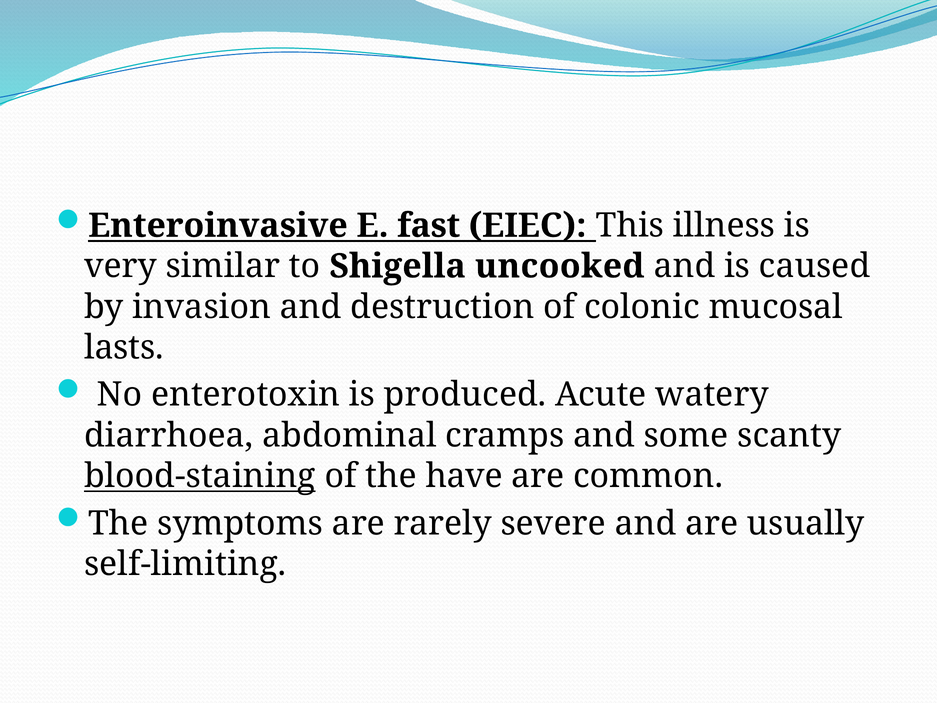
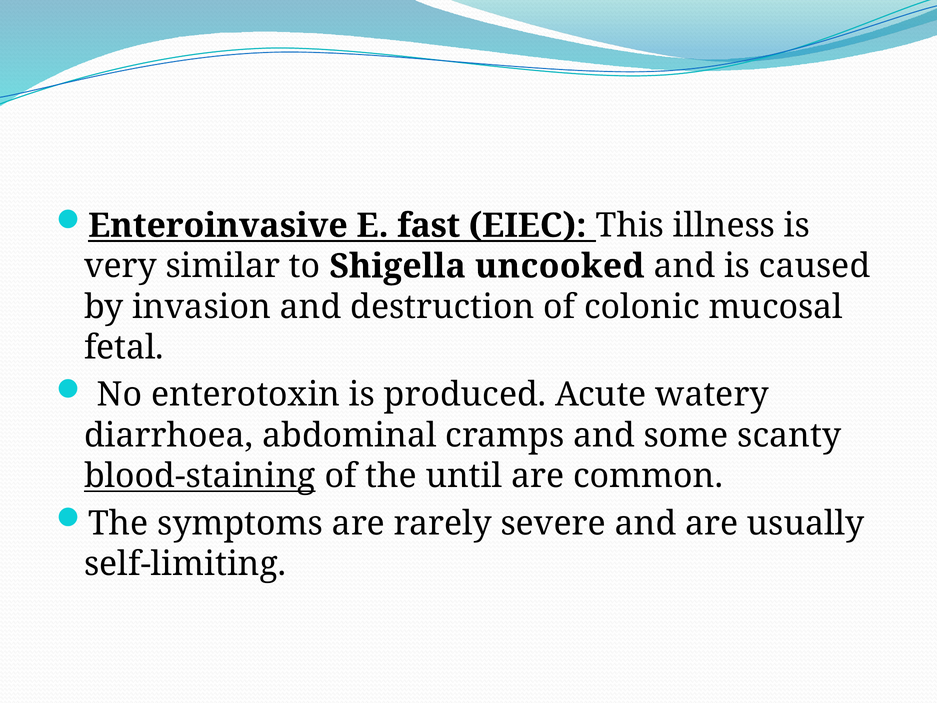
lasts: lasts -> fetal (124, 347)
have: have -> until (464, 476)
